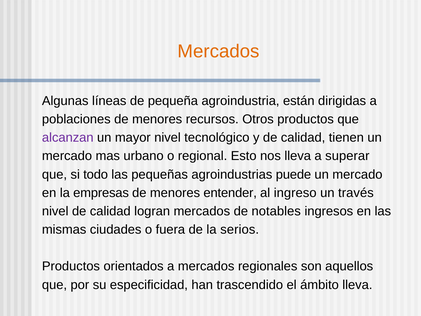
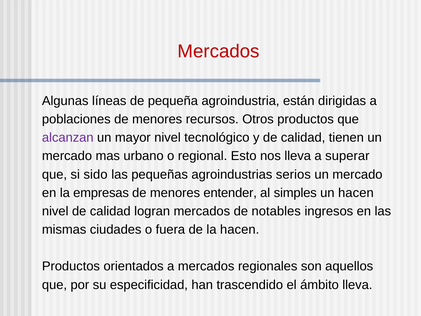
Mercados colour: orange -> red (219, 51)
todo: todo -> sido (96, 174)
puede: puede -> serios (293, 174)
ingreso: ingreso -> simples (295, 193)
un través: través -> hacen (356, 193)
la serios: serios -> hacen (240, 229)
